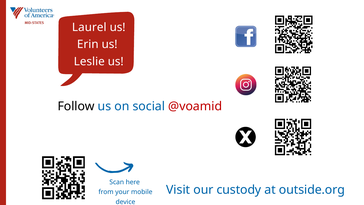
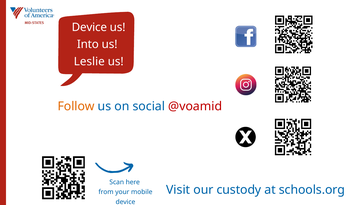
Laurel: Laurel -> Device (89, 27)
Erin: Erin -> Into (88, 44)
Follow colour: black -> orange (76, 106)
outside.org: outside.org -> schools.org (312, 190)
